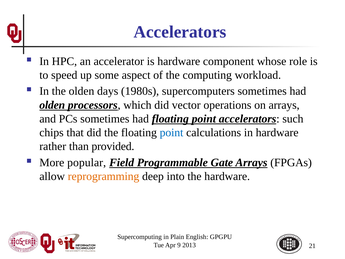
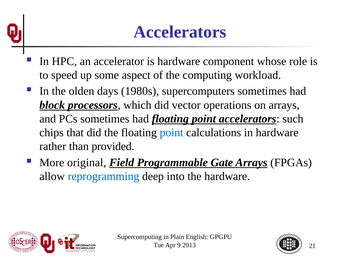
olden: olden -> block (52, 105)
popular: popular -> original (87, 162)
reprogramming colour: orange -> blue (104, 176)
